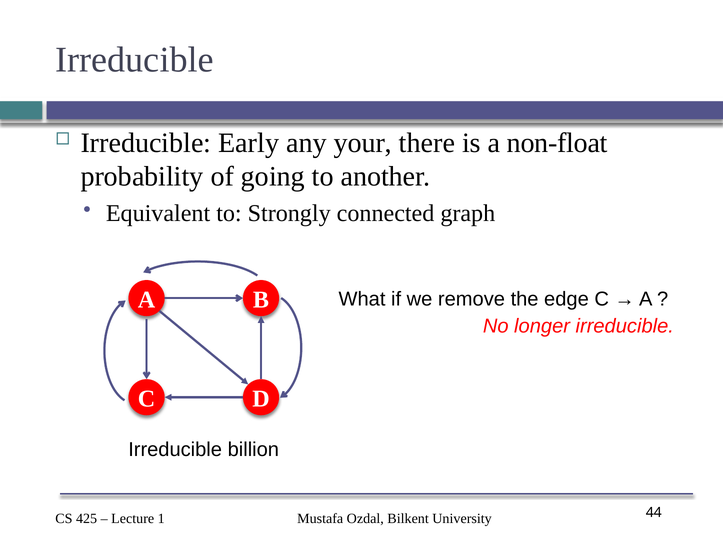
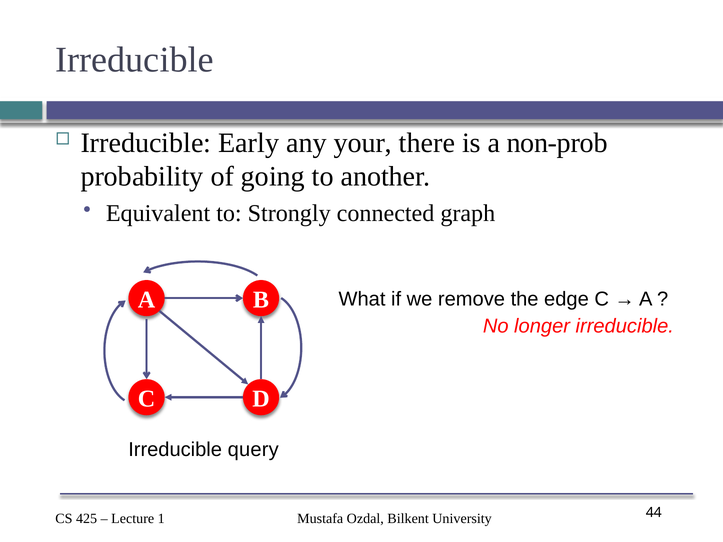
non-float: non-float -> non-prob (557, 143)
billion: billion -> query (253, 450)
